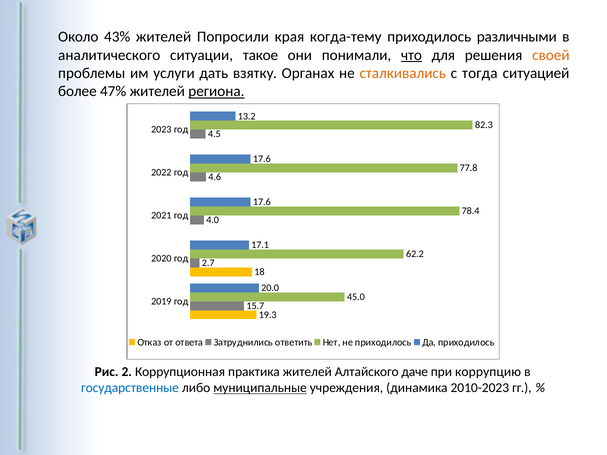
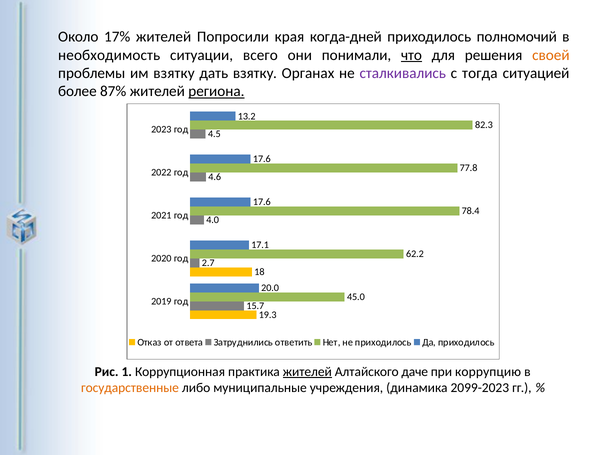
43%: 43% -> 17% (117, 37)
когда-тему: когда-тему -> когда-дней (346, 37)
различными: различными -> полномочий (517, 37)
аналитического: аналитического -> необходимость (109, 55)
такое: такое -> всего (260, 55)
им услуги: услуги -> взятку (174, 73)
сталкивались colour: orange -> purple (403, 73)
47%: 47% -> 87% (113, 91)
2: 2 -> 1 (127, 372)
жителей underline: none -> present (307, 372)
государственные colour: blue -> orange (130, 388)
муниципальные underline: present -> none (260, 388)
2010-2023: 2010-2023 -> 2099-2023 (480, 388)
